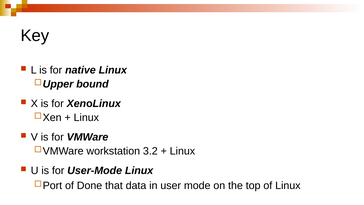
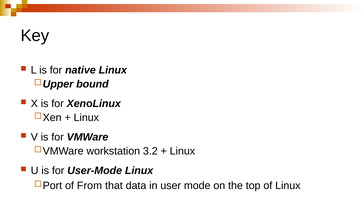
Done: Done -> From (89, 185)
